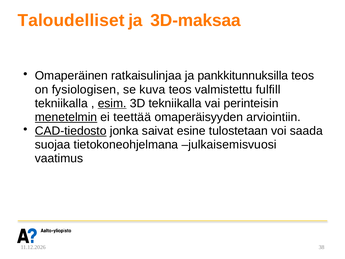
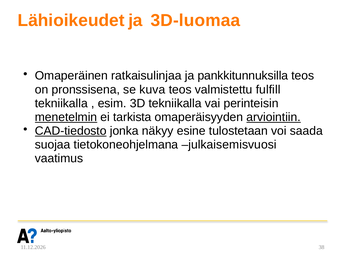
Taloudelliset: Taloudelliset -> Lähioikeudet (71, 20)
3D-maksaa: 3D-maksaa -> 3D-luomaa (195, 20)
fysiologisen: fysiologisen -> pronssisena (86, 89)
esim underline: present -> none (112, 103)
teettää: teettää -> tarkista (132, 117)
arviointiin underline: none -> present (274, 117)
saivat: saivat -> näkyy (158, 131)
